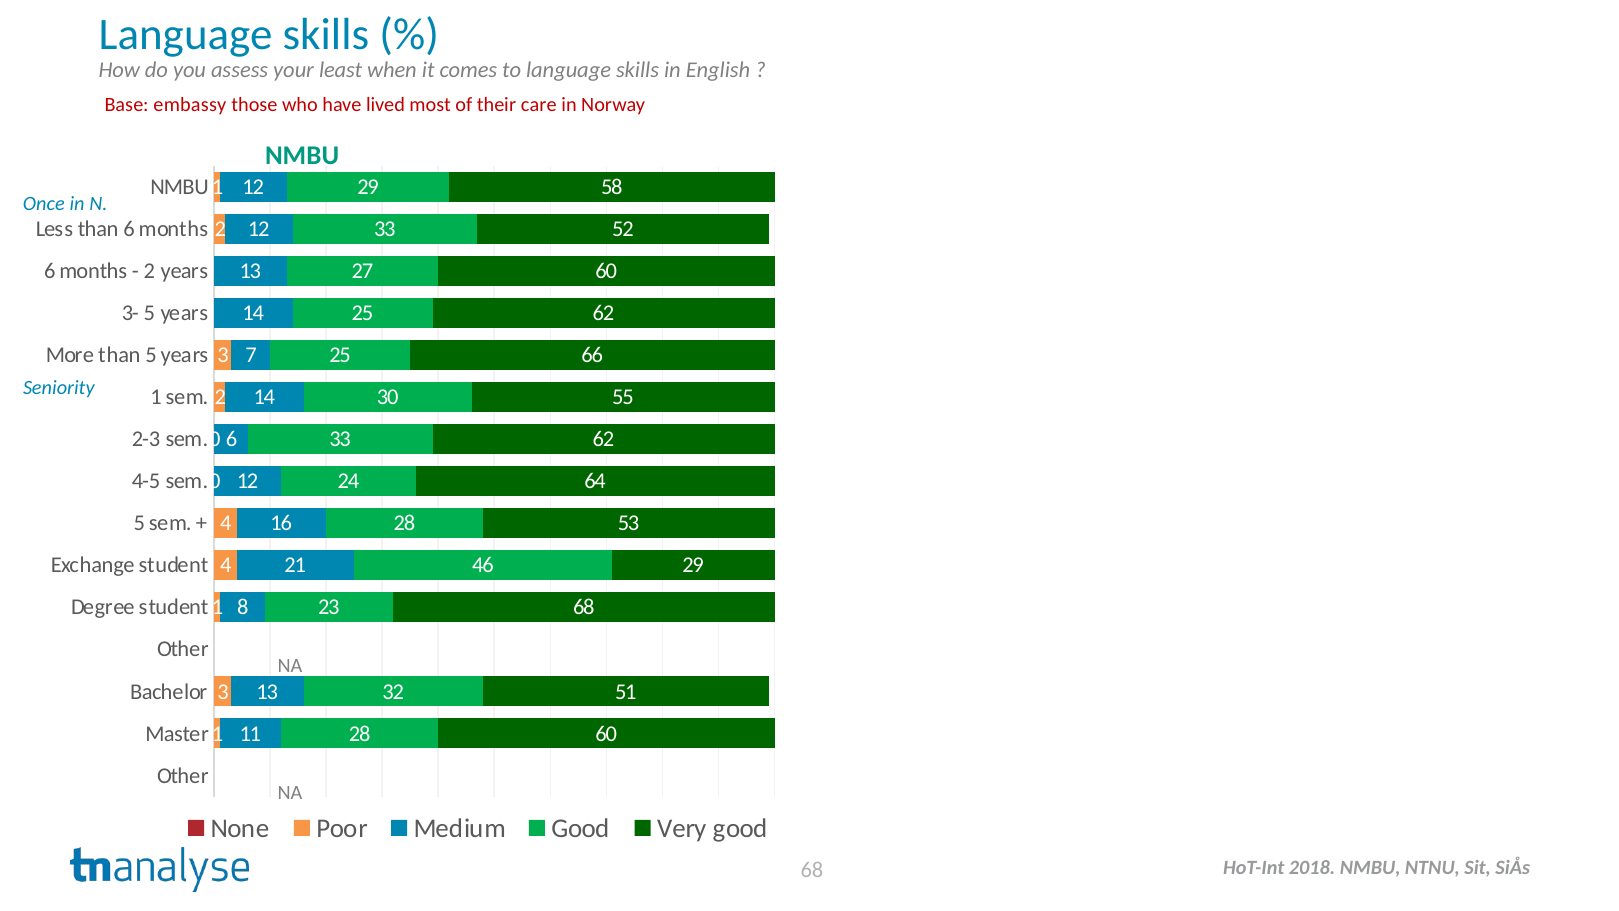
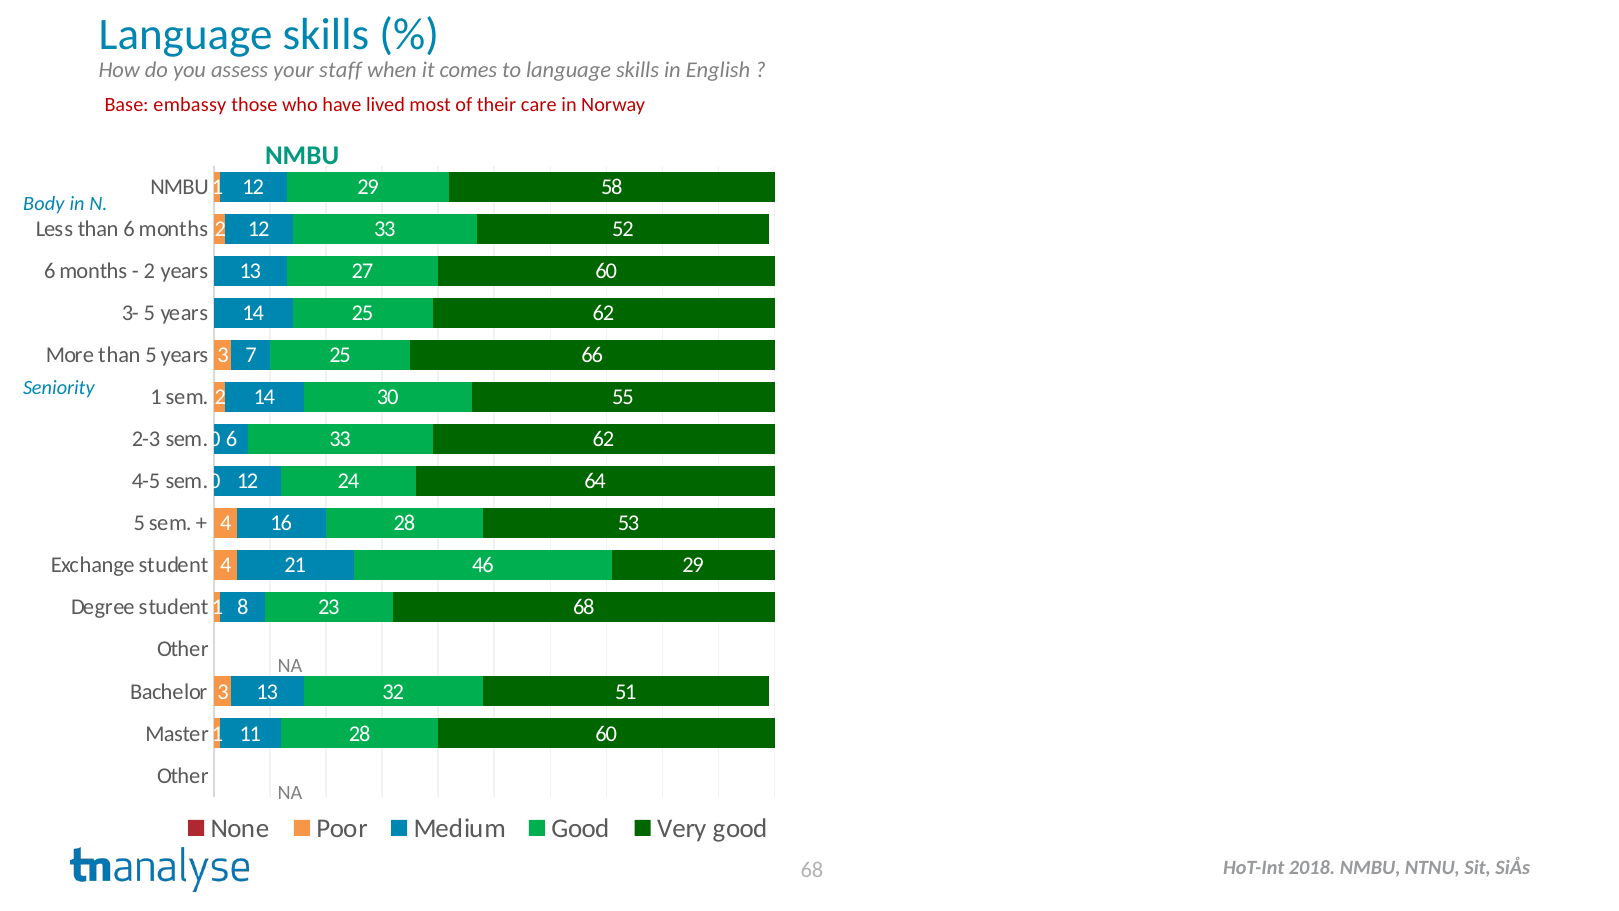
least: least -> staff (340, 70)
Once: Once -> Body (44, 203)
